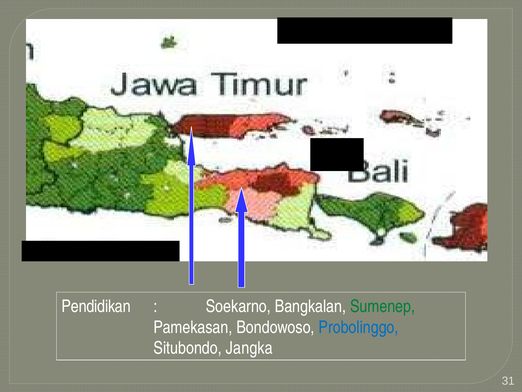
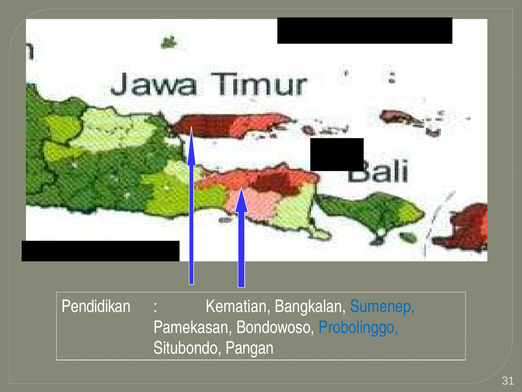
Soekarno: Soekarno -> Kematian (238, 306)
Sumenep colour: green -> blue (383, 306)
Jangka: Jangka -> Pangan (250, 348)
